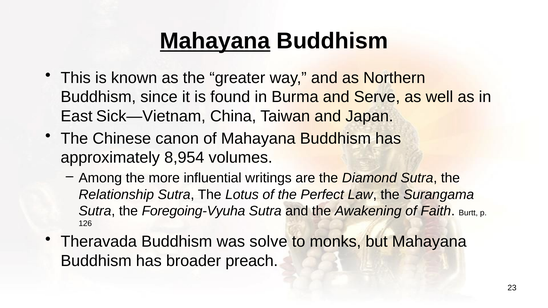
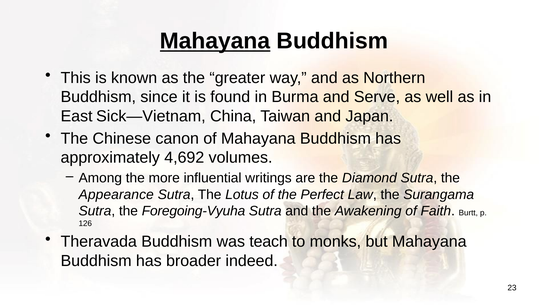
8,954: 8,954 -> 4,692 (184, 158)
Relationship: Relationship -> Appearance (116, 195)
solve: solve -> teach (269, 242)
preach: preach -> indeed (252, 261)
